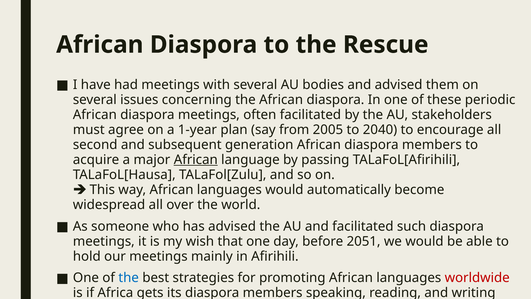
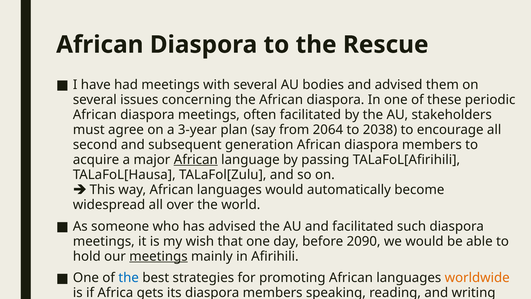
1-year: 1-year -> 3-year (197, 130)
2005: 2005 -> 2064 (328, 130)
2040: 2040 -> 2038 (380, 130)
2051: 2051 -> 2090 (364, 241)
meetings underline: none -> present (158, 256)
worldwide colour: red -> orange (477, 278)
